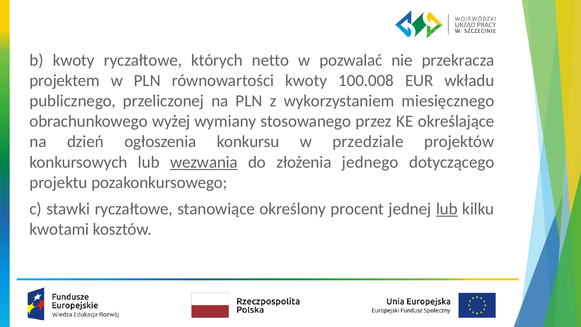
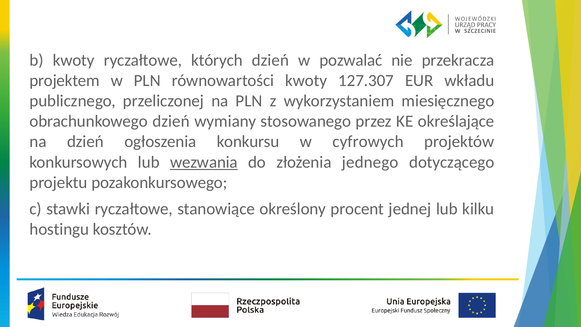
których netto: netto -> dzień (270, 60)
100.008: 100.008 -> 127.307 (366, 81)
obrachunkowego wyżej: wyżej -> dzień (171, 121)
przedziale: przedziale -> cyfrowych (368, 142)
lub underline: present -> none (447, 209)
kwotami: kwotami -> hostingu (59, 229)
